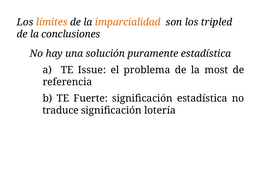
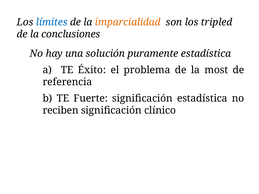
límites colour: orange -> blue (52, 22)
Issue: Issue -> Éxito (92, 70)
traduce: traduce -> reciben (61, 111)
lotería: lotería -> clínico (160, 111)
